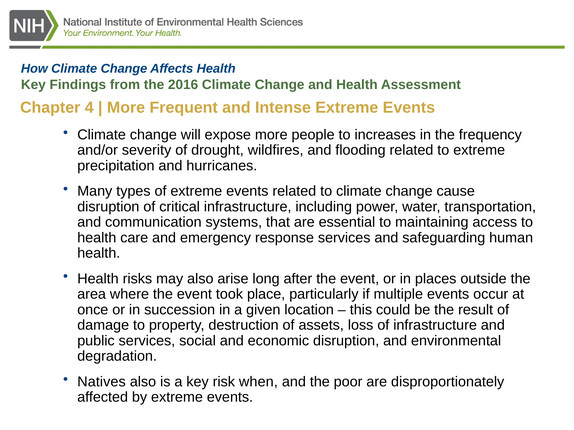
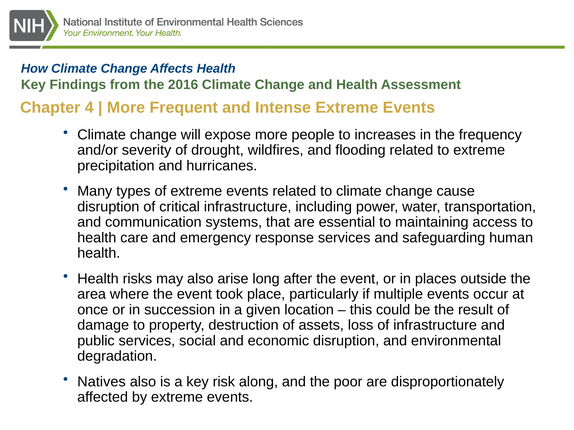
when: when -> along (258, 382)
